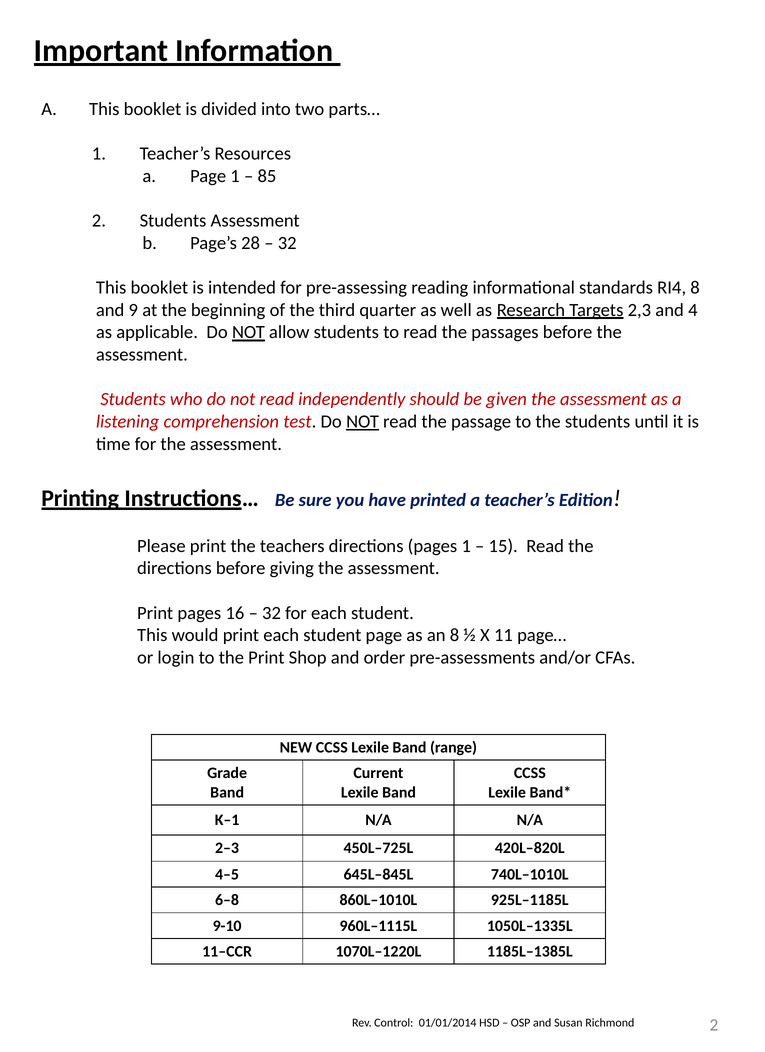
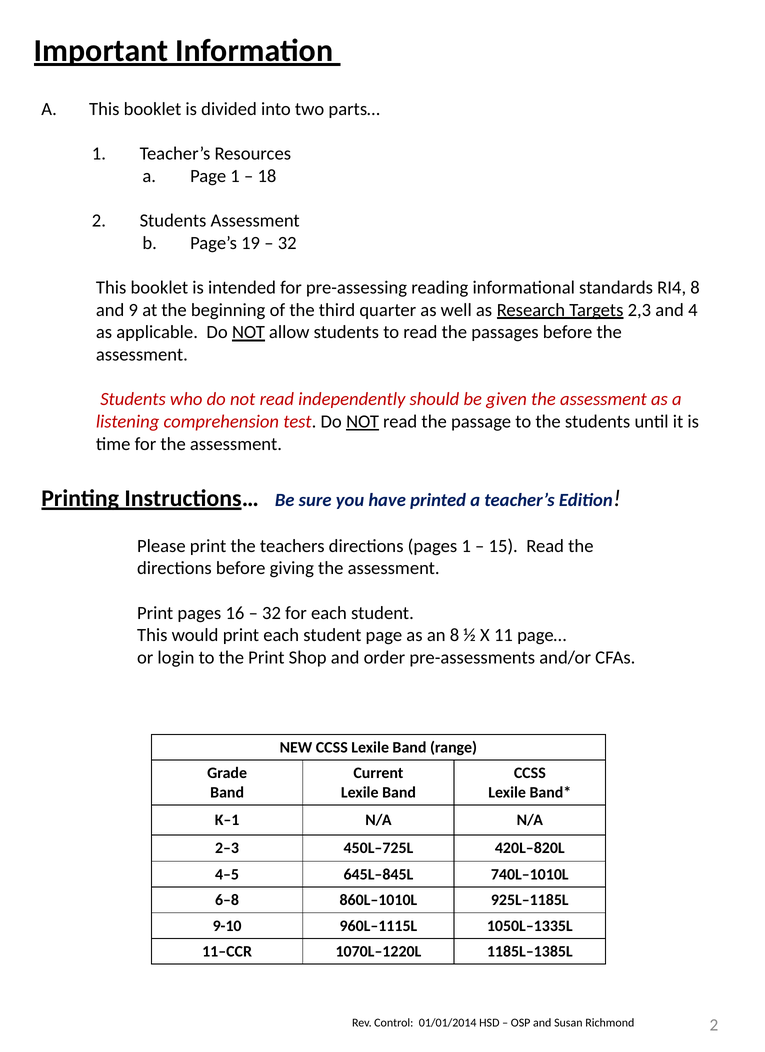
85: 85 -> 18 (267, 176)
28: 28 -> 19 (251, 243)
